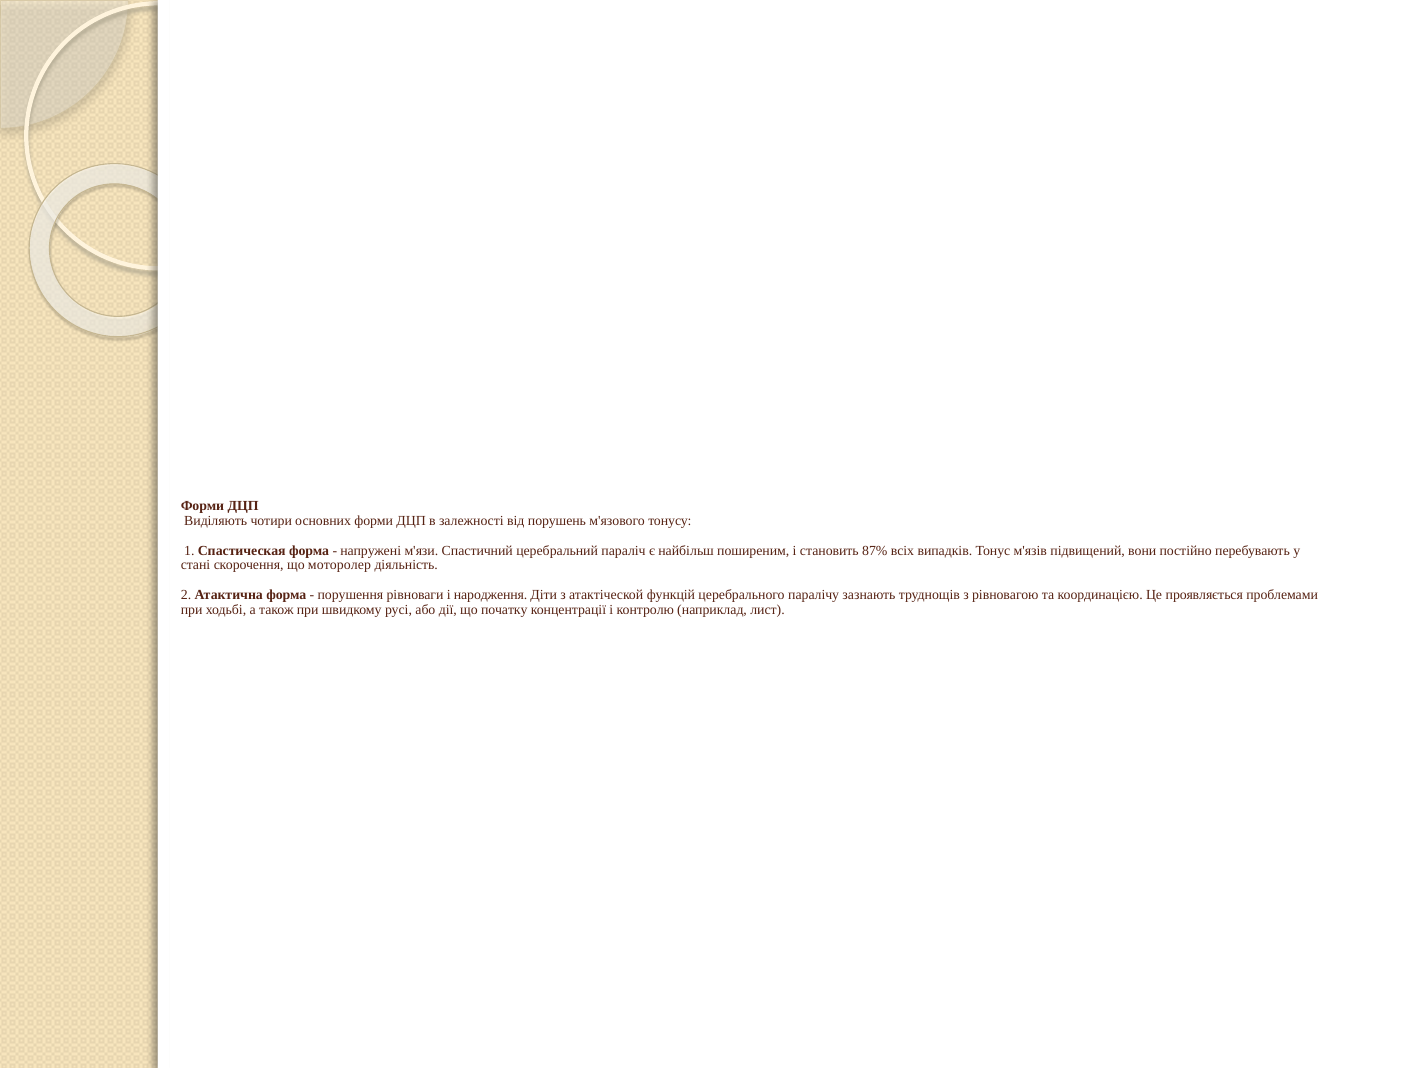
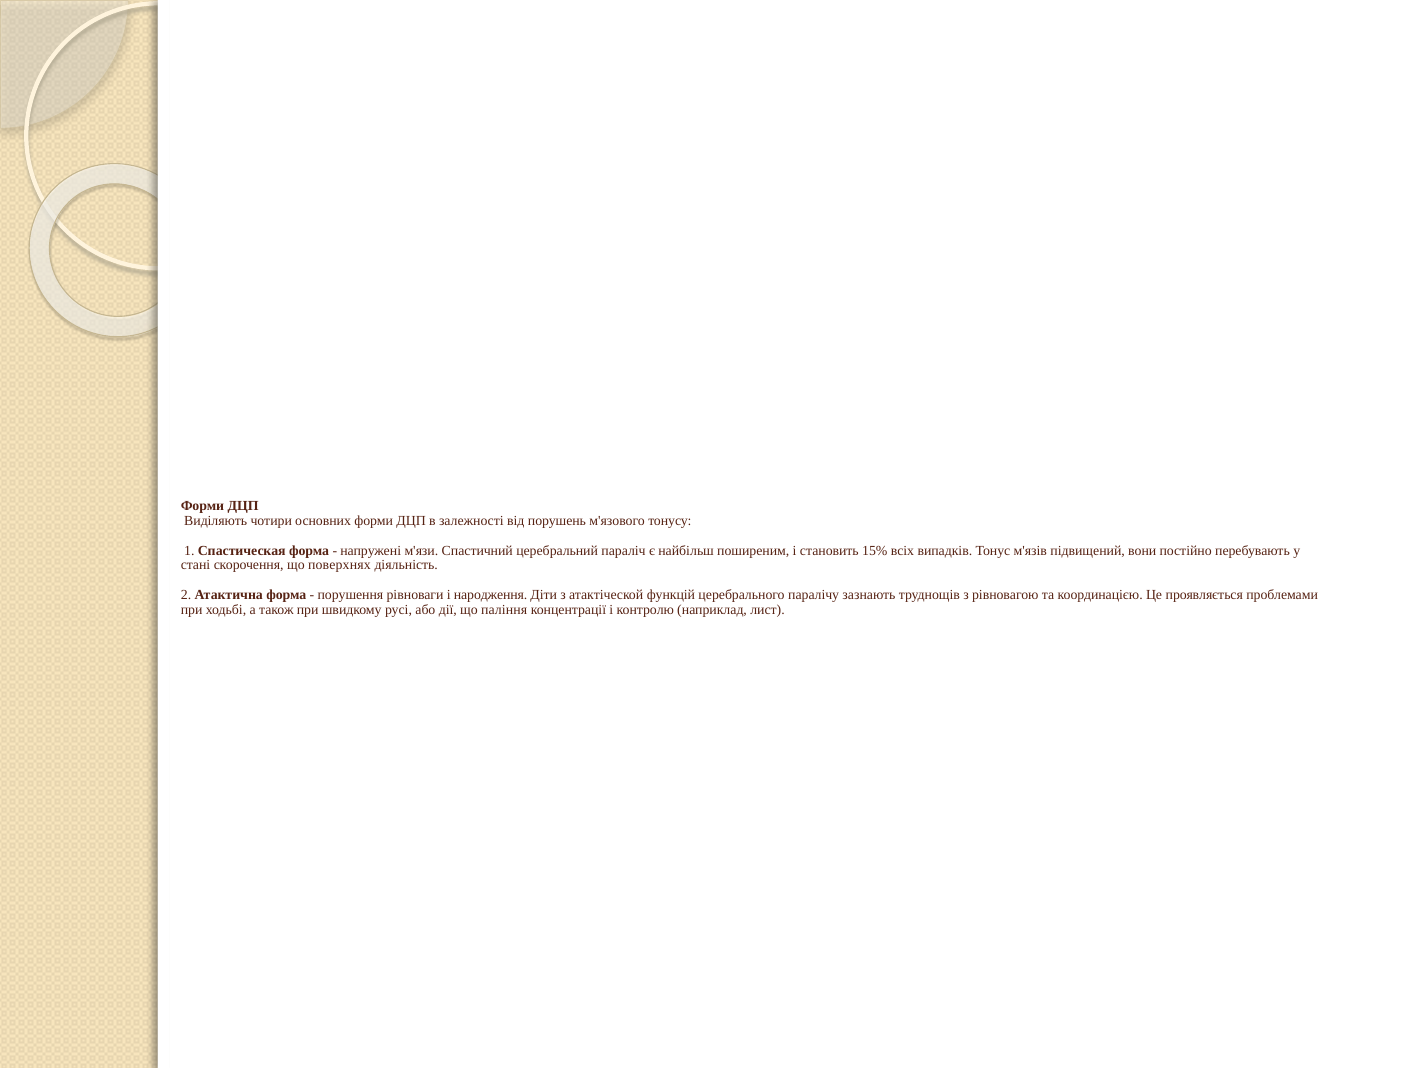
87%: 87% -> 15% (875, 550)
моторолер: моторолер -> поверхнях (339, 565)
початку: початку -> паління (504, 610)
